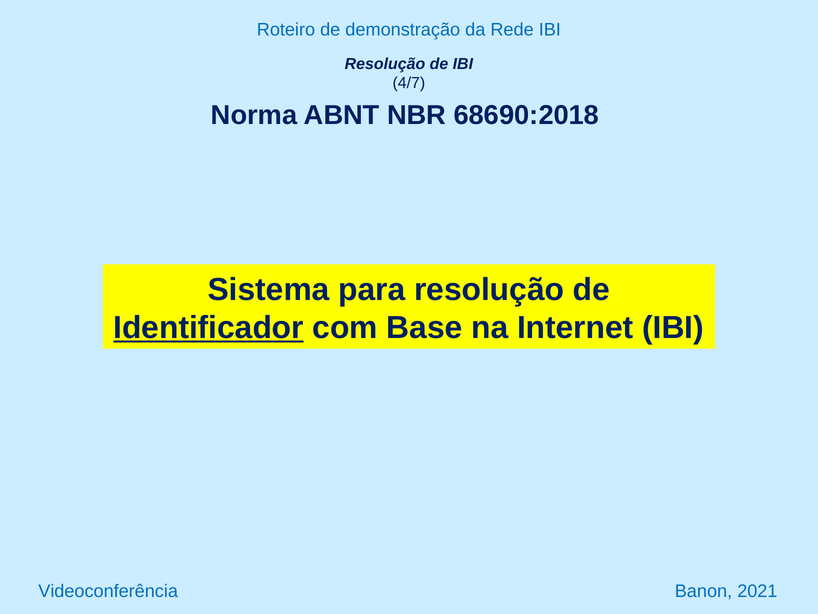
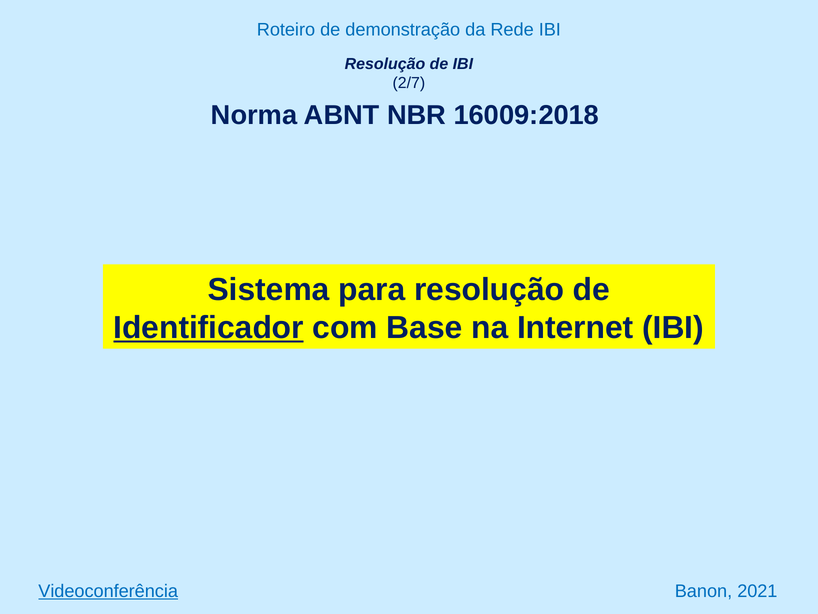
4/7: 4/7 -> 2/7 (409, 83)
68690:2018: 68690:2018 -> 16009:2018 (526, 115)
Videoconferência underline: none -> present (108, 591)
